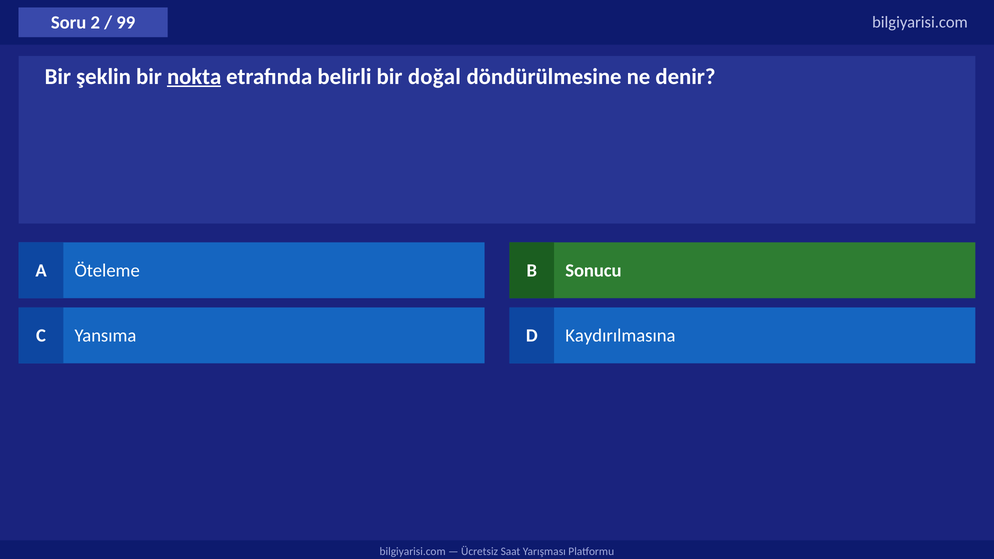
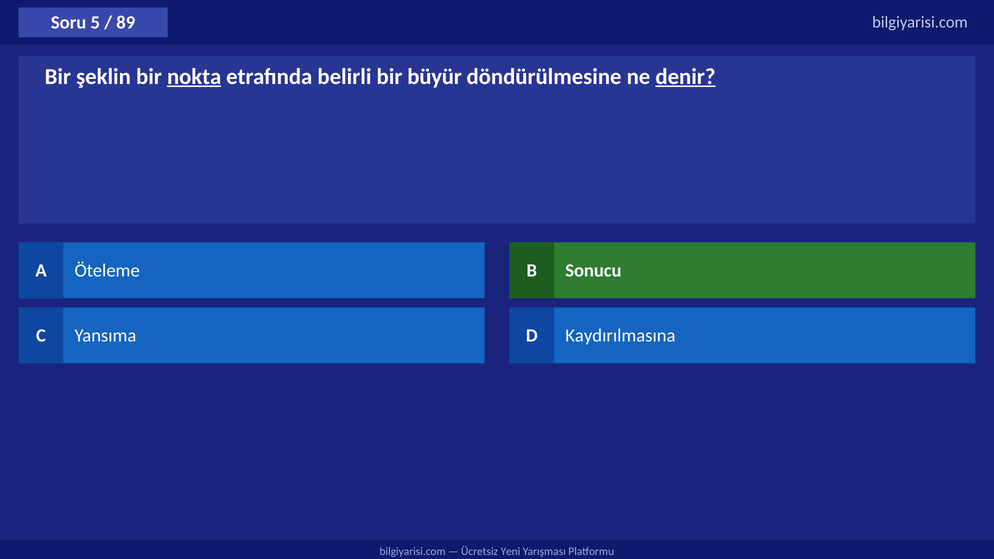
2: 2 -> 5 (95, 23)
99: 99 -> 89 (126, 23)
doğal: doğal -> büyür (435, 77)
denir underline: none -> present (685, 77)
Saat: Saat -> Yeni (510, 551)
